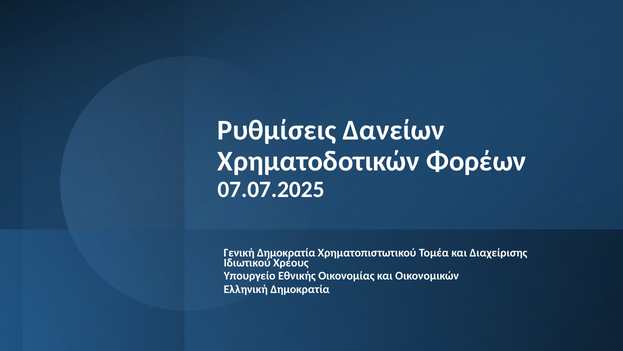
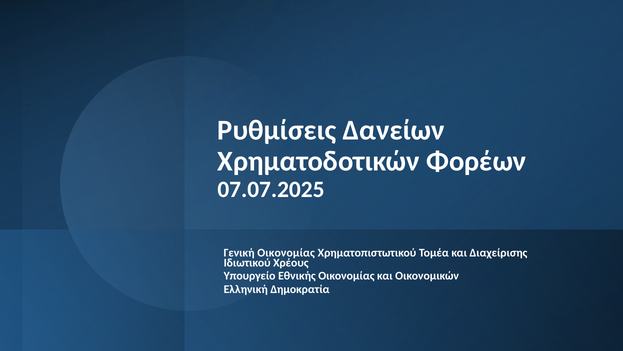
Γενική Δημοκρατία: Δημοκρατία -> Οικονομίας (286, 252)
